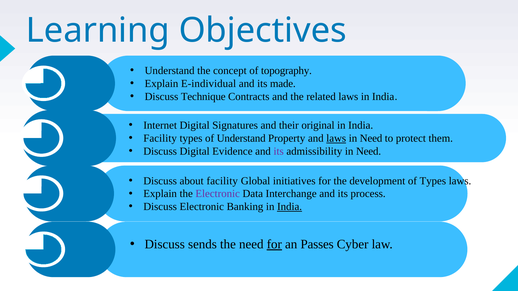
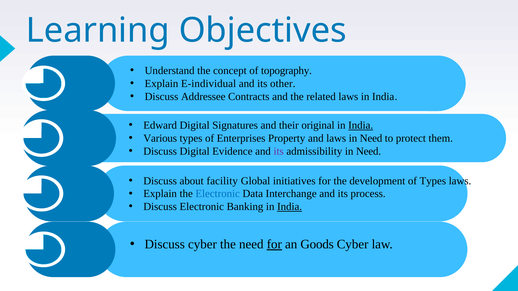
made: made -> other (283, 84)
Technique: Technique -> Addressee (203, 97)
Internet: Internet -> Edward (160, 126)
India underline: none -> present (361, 126)
Facility: Facility -> Various (160, 138)
of Understand: Understand -> Enterprises (241, 138)
laws underline: present -> none (336, 138)
Electronic colour: purple -> blue (218, 194)
Discuss sends: sends -> cyber (202, 245)
Passes: Passes -> Goods (317, 245)
